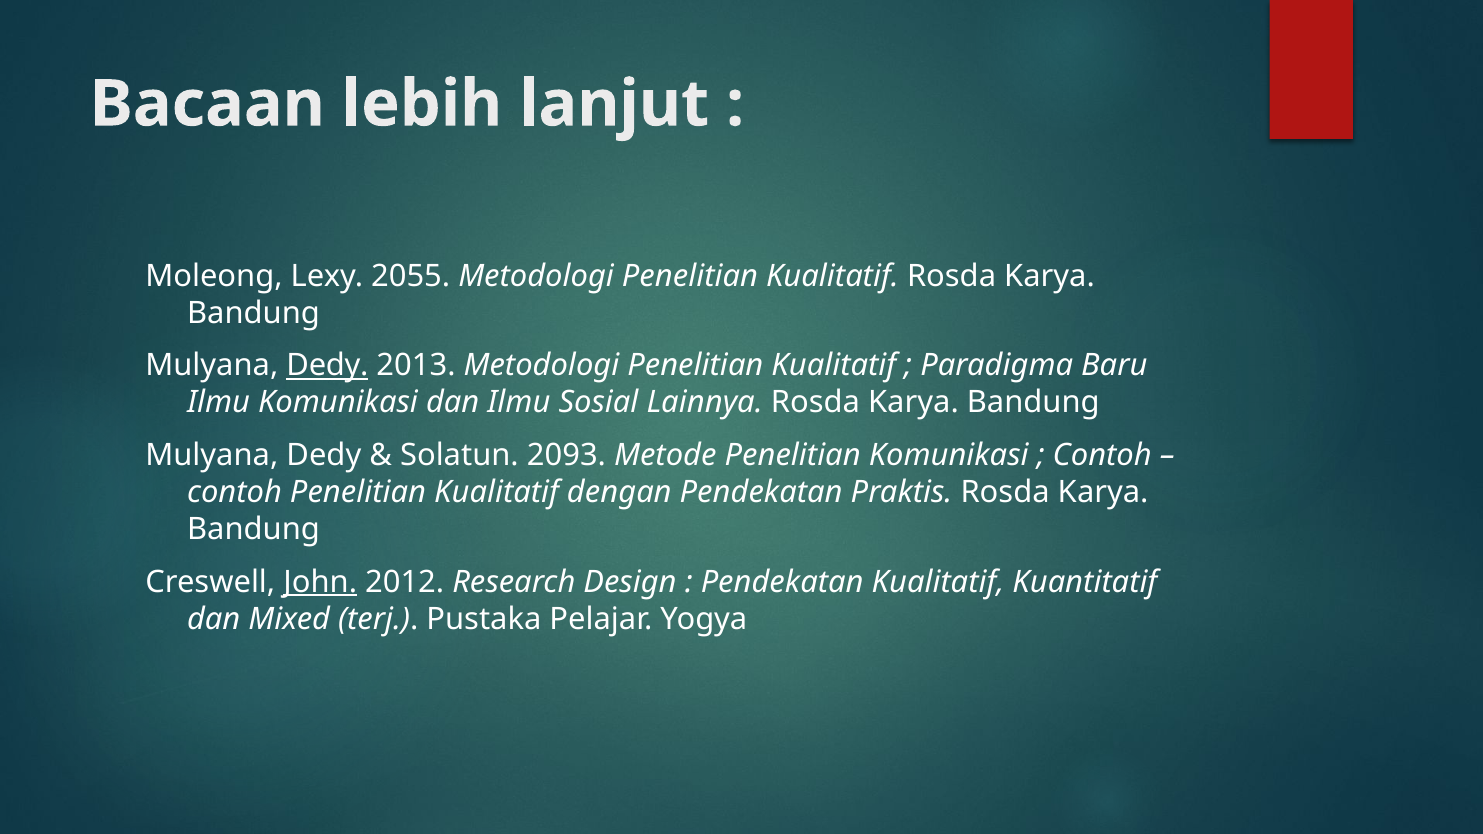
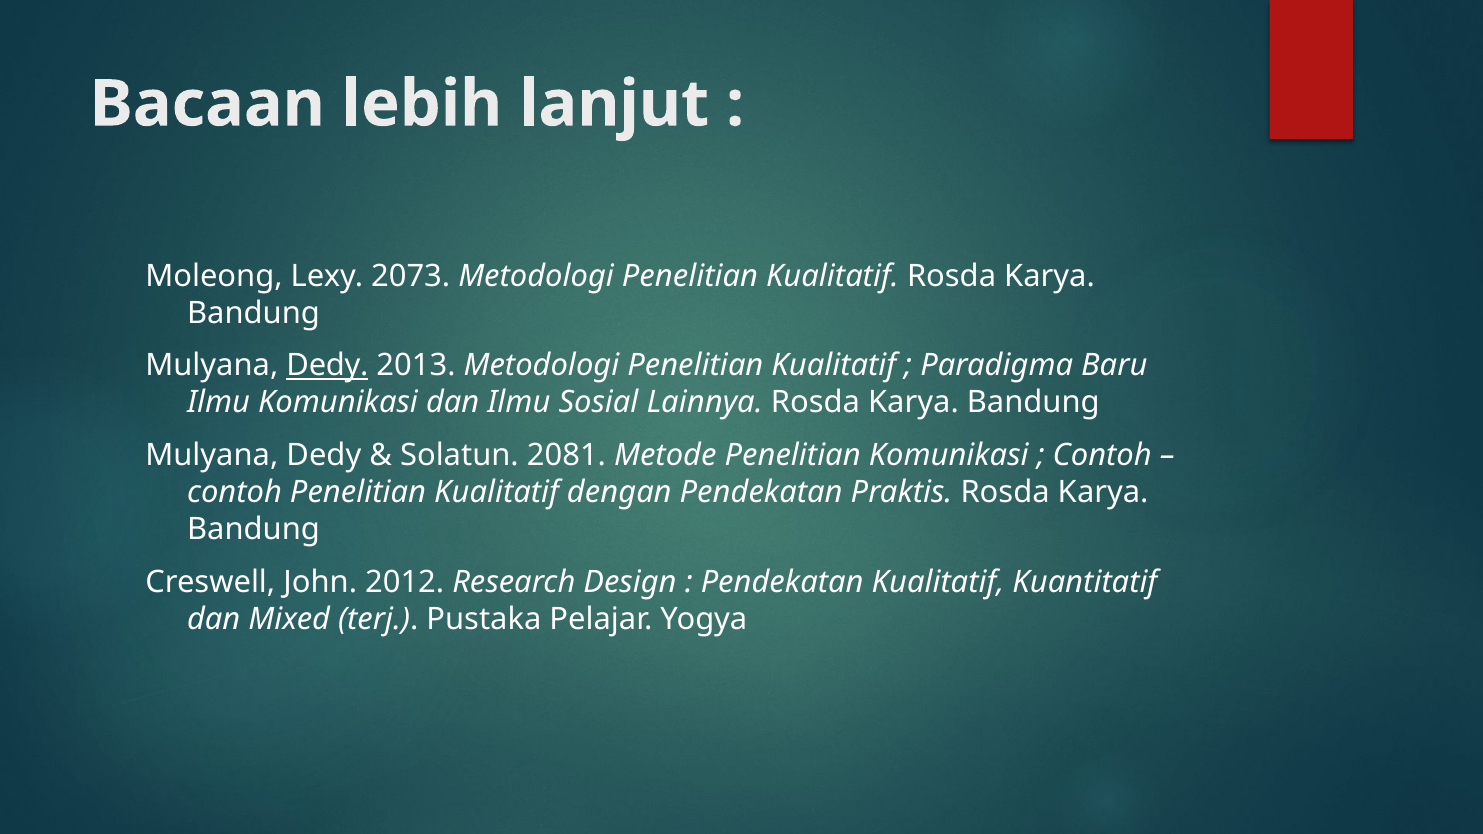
2055: 2055 -> 2073 (411, 276)
2093: 2093 -> 2081 (566, 455)
John underline: present -> none (320, 582)
